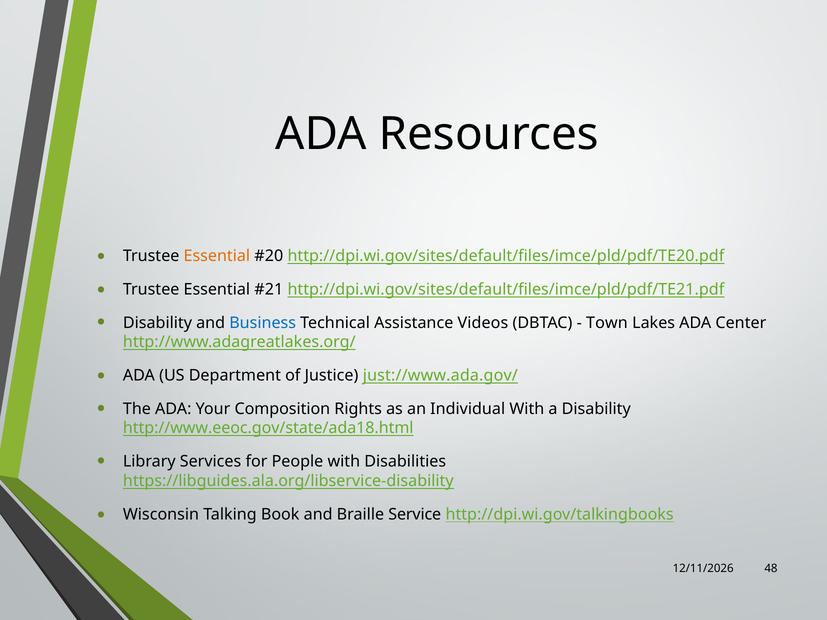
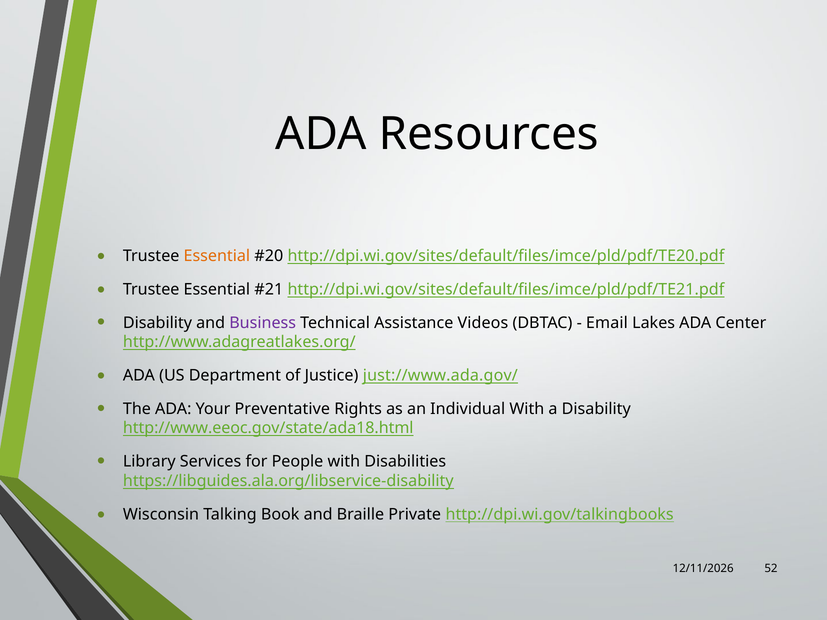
Business colour: blue -> purple (263, 323)
Town: Town -> Email (607, 323)
Composition: Composition -> Preventative (282, 409)
Service: Service -> Private (415, 514)
48: 48 -> 52 (771, 569)
